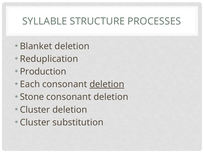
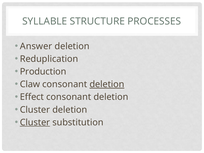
Blanket: Blanket -> Answer (36, 46)
Each: Each -> Claw (30, 84)
Stone: Stone -> Effect (32, 97)
Cluster underline: none -> present (35, 122)
